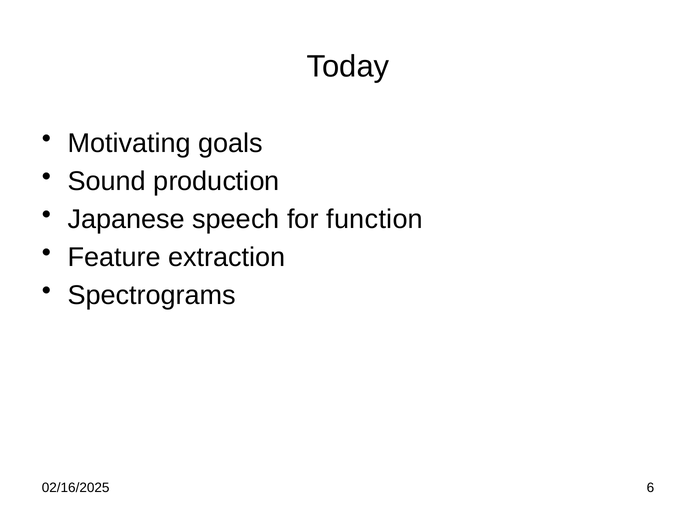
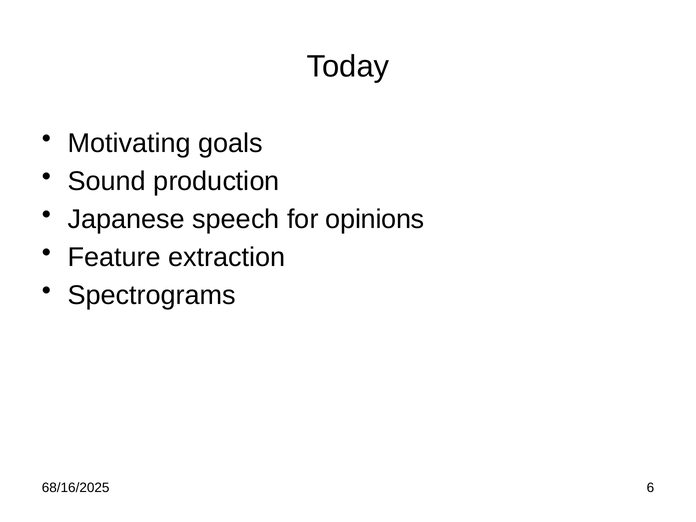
function: function -> opinions (375, 219)
02/16/2025: 02/16/2025 -> 68/16/2025 (76, 488)
